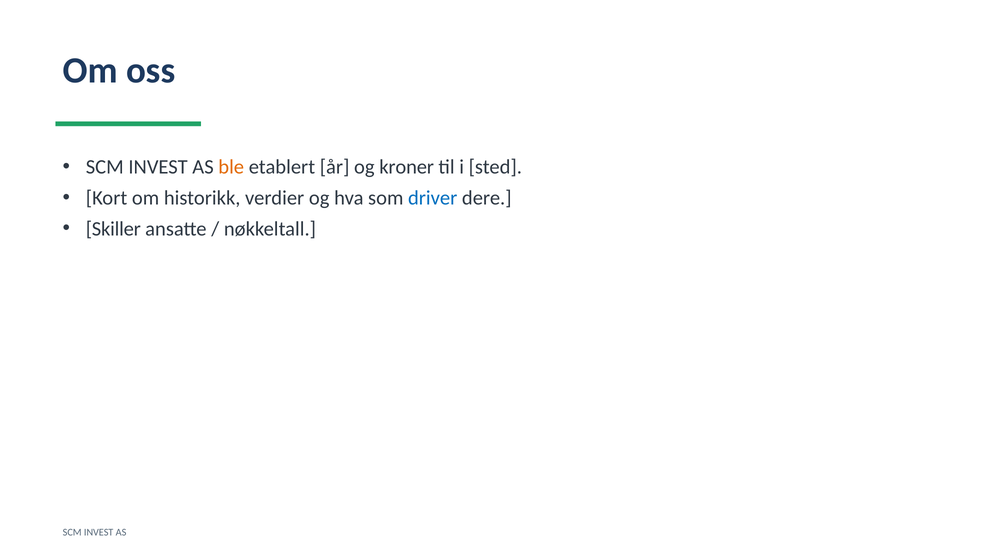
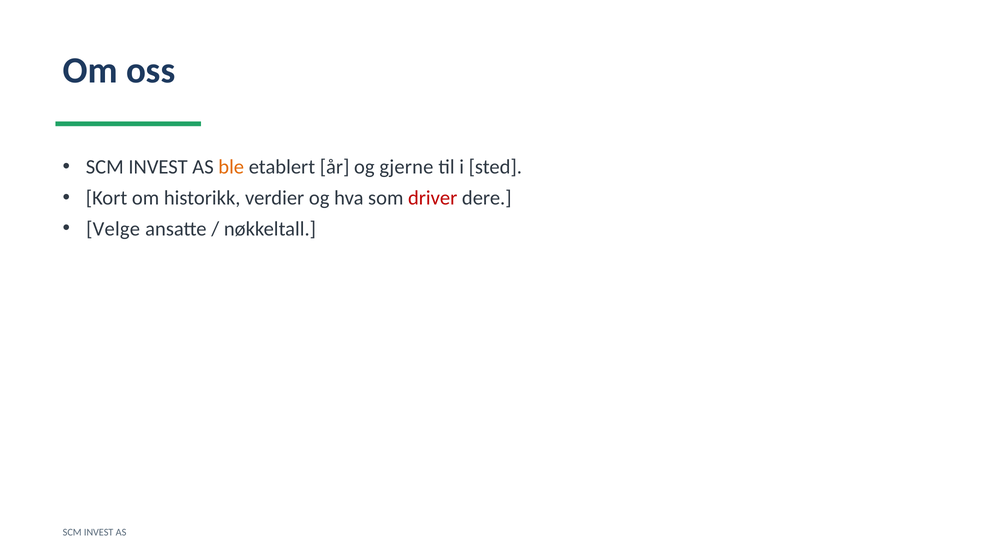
kroner: kroner -> gjerne (406, 167)
driver colour: blue -> red (433, 198)
Skiller: Skiller -> Velge (113, 229)
